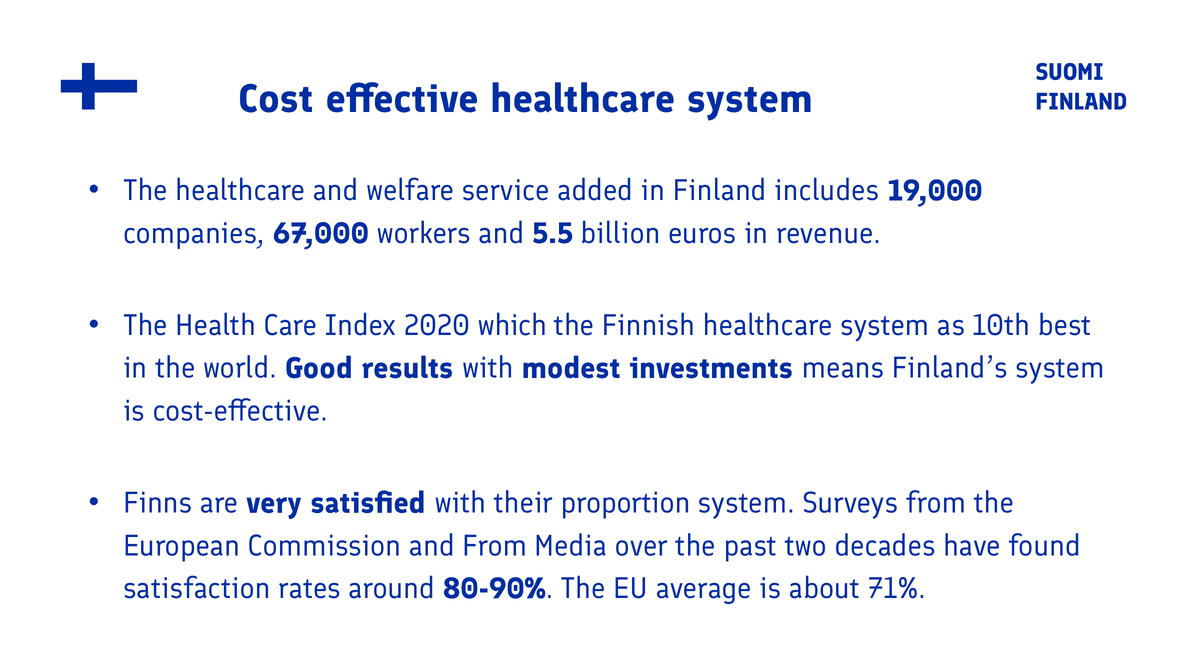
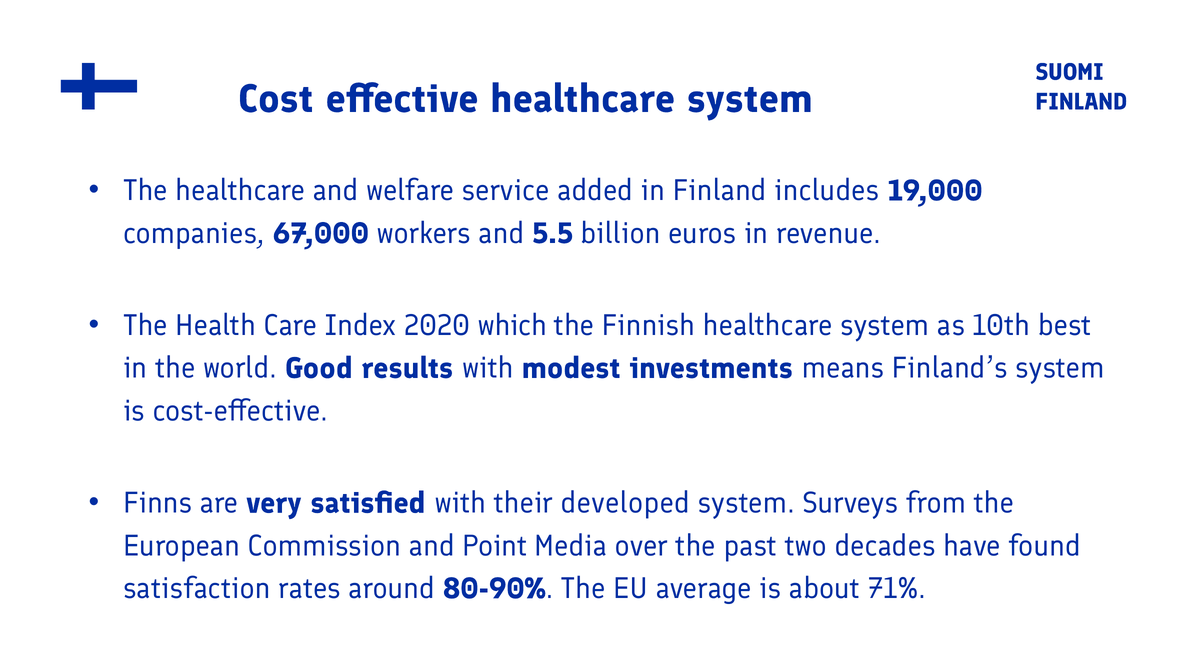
proportion: proportion -> developed (625, 503)
and From: From -> Point (495, 546)
